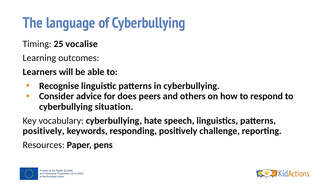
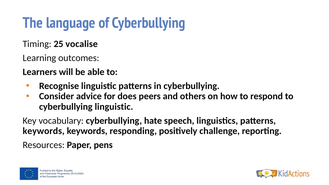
cyberbullying situation: situation -> linguistic (114, 107)
positively: positively -> keywords (44, 131)
